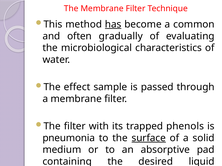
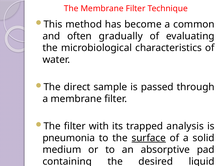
has underline: present -> none (113, 24)
effect: effect -> direct (77, 87)
phenols: phenols -> analysis (185, 127)
